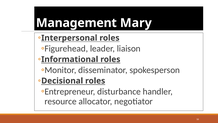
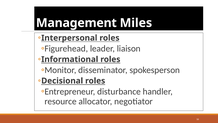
Mary: Mary -> Miles (136, 23)
